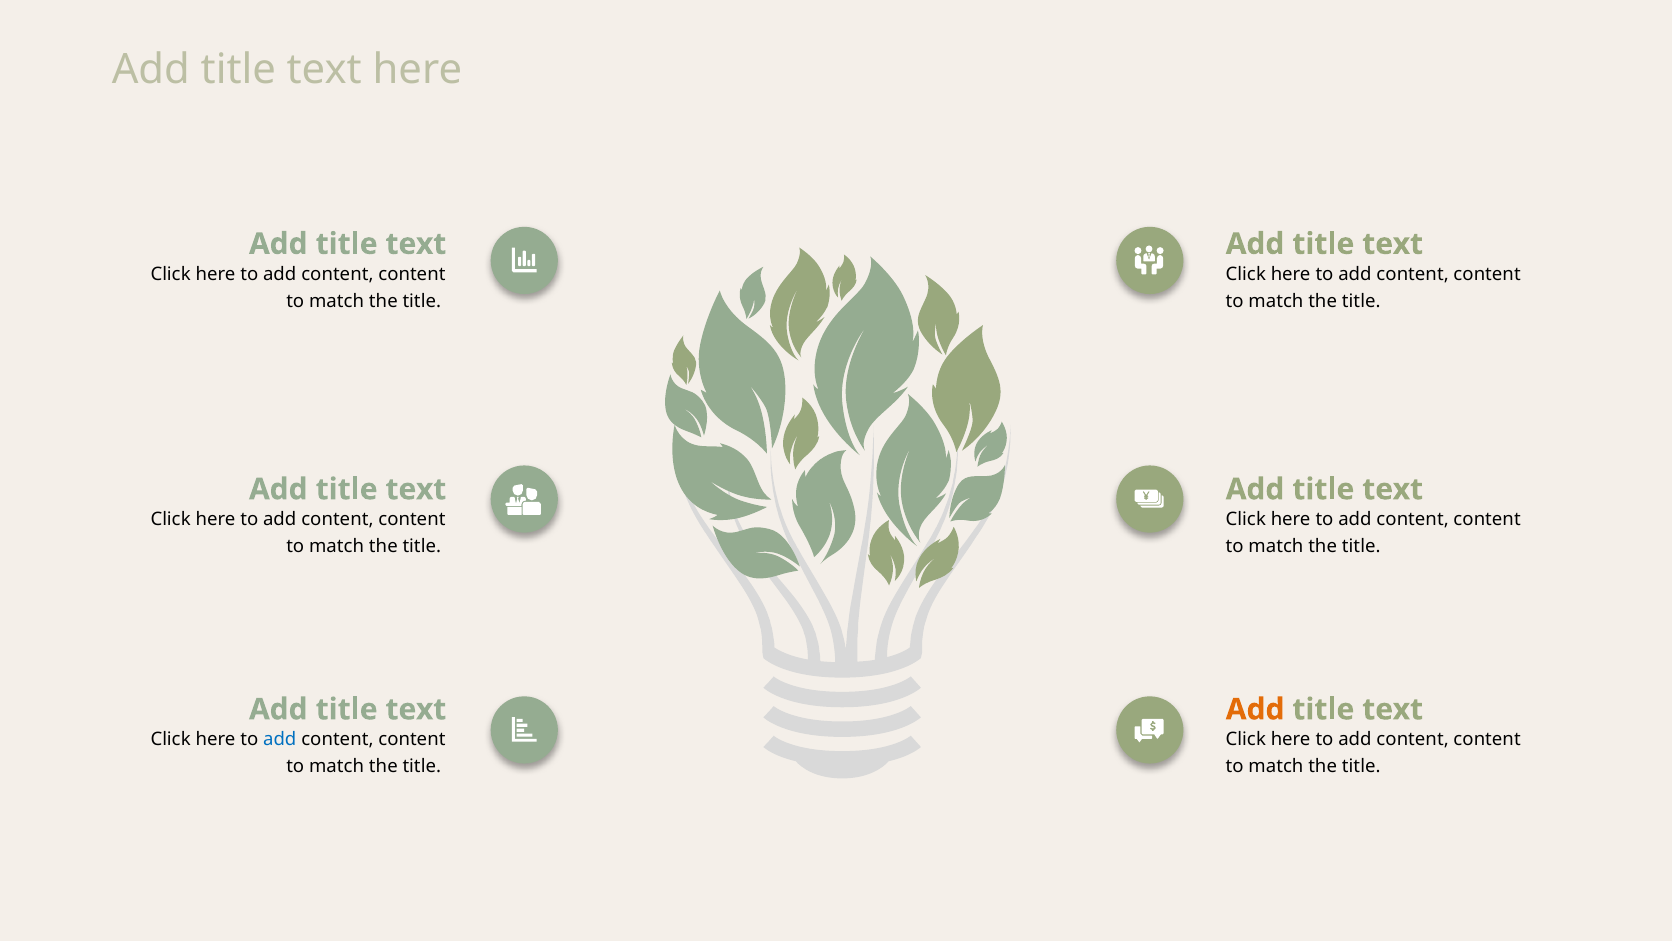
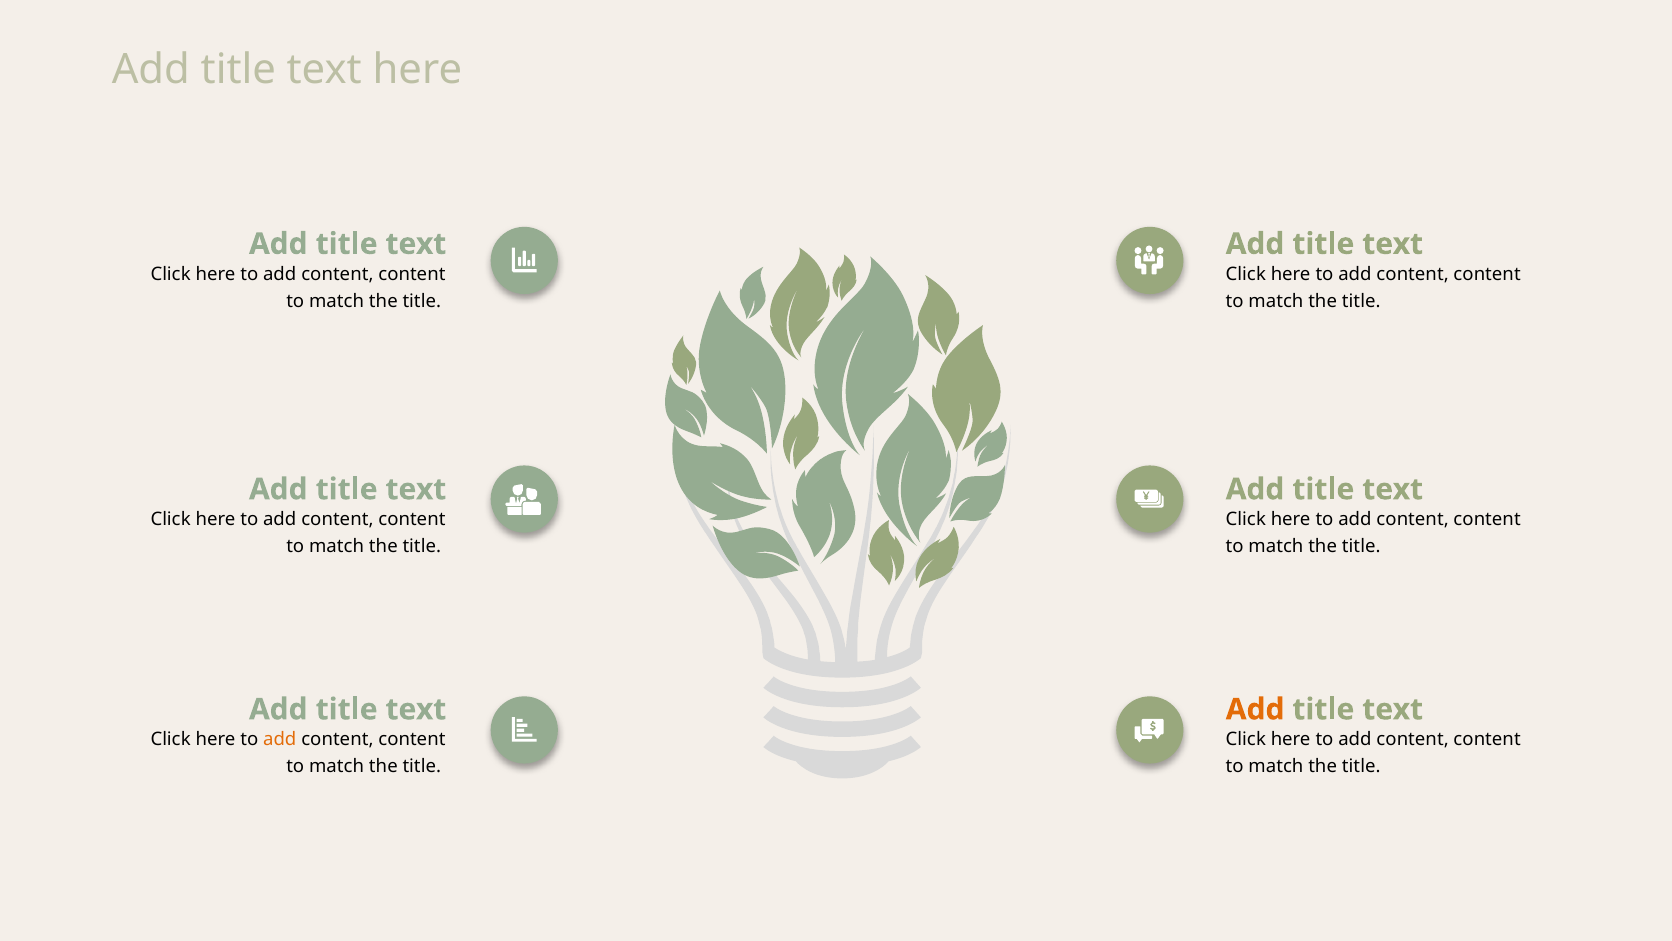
add colour: blue -> orange (280, 739)
